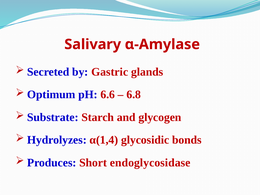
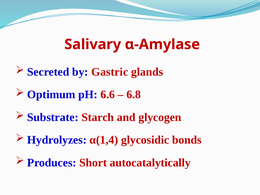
endoglycosidase: endoglycosidase -> autocatalytically (150, 163)
